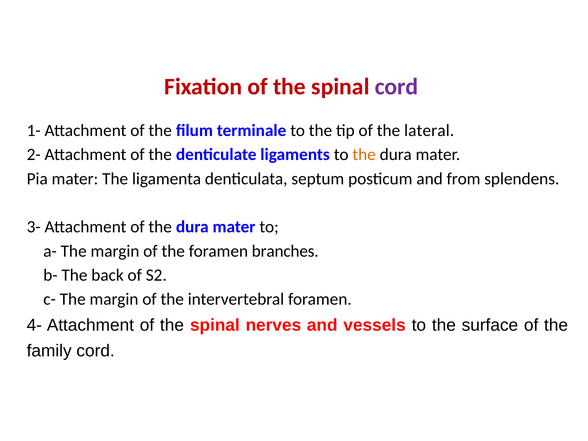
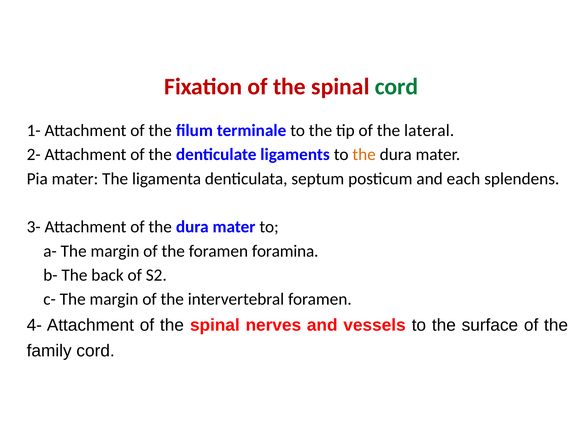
cord colour: purple -> green (397, 87)
from: from -> each (463, 179)
branches: branches -> foramina (285, 251)
